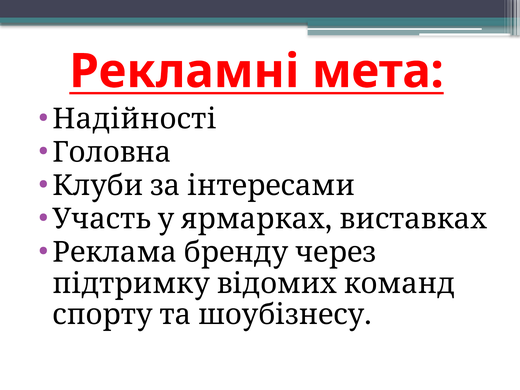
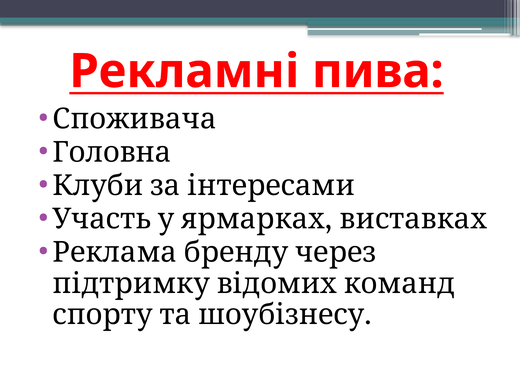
мета: мета -> пива (378, 71)
Надійності: Надійності -> Споживача (135, 119)
